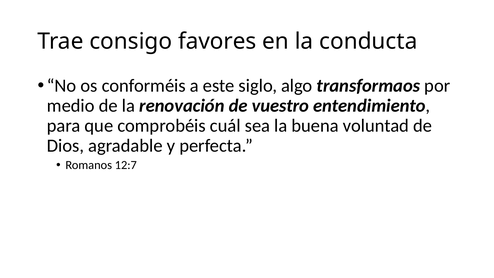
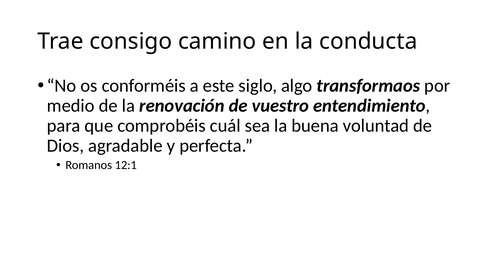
favores: favores -> camino (217, 41)
12:7: 12:7 -> 12:1 (126, 165)
